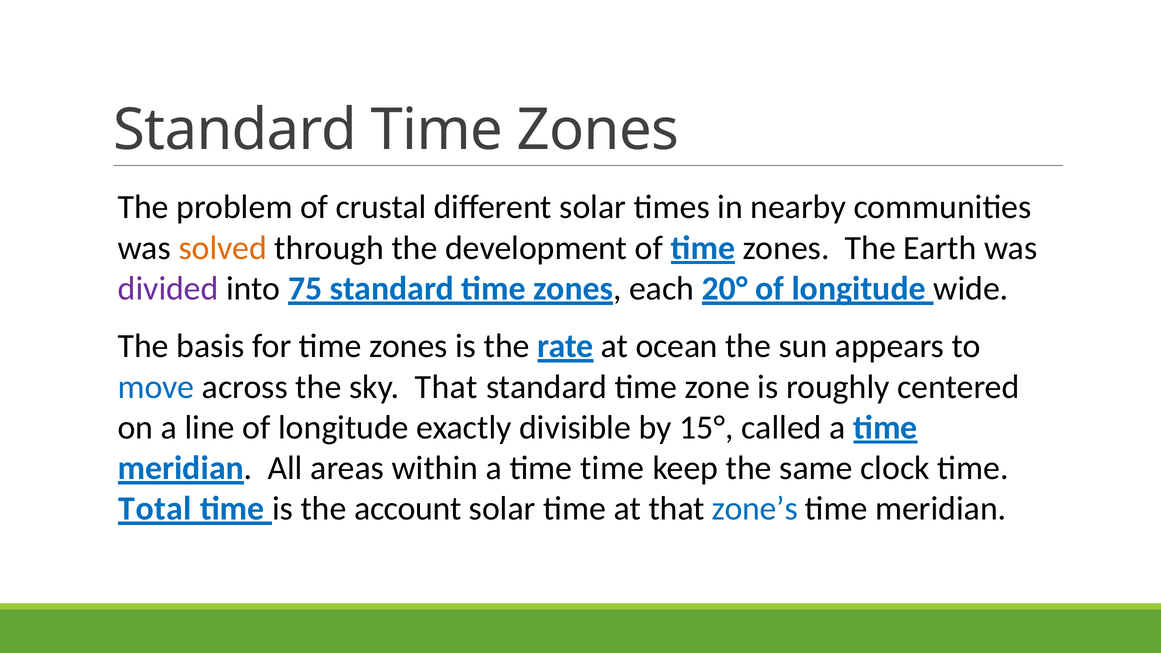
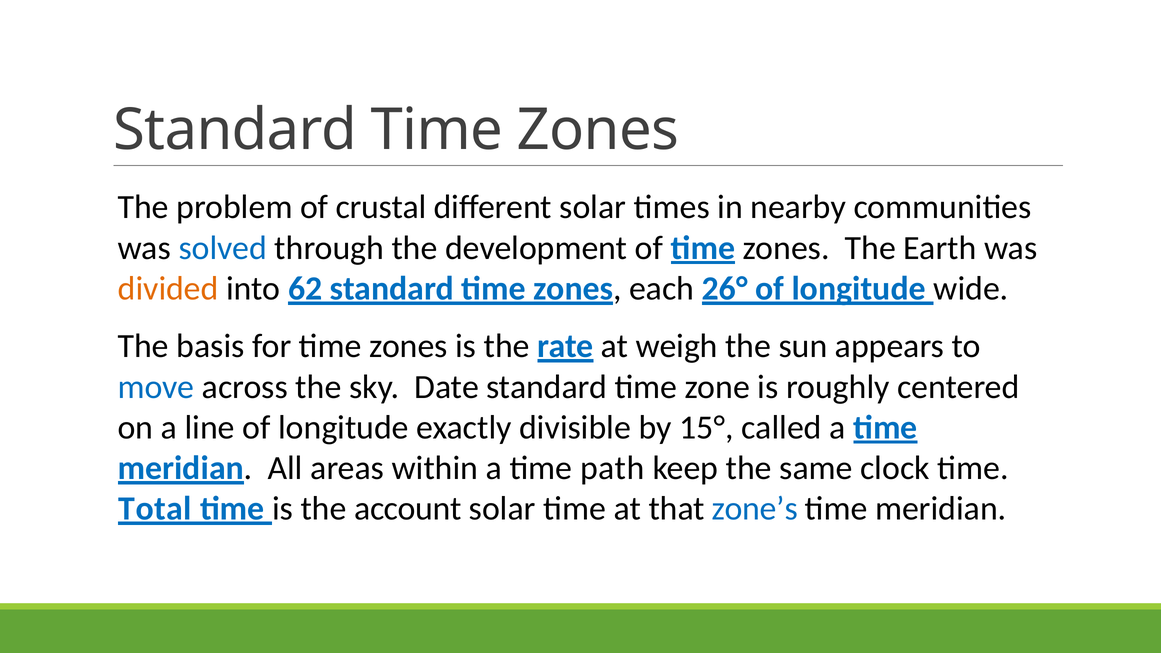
solved colour: orange -> blue (223, 248)
divided colour: purple -> orange (168, 289)
75: 75 -> 62 (305, 289)
20°: 20° -> 26° (725, 289)
ocean: ocean -> weigh (677, 346)
sky That: That -> Date (447, 387)
time time: time -> path (612, 468)
